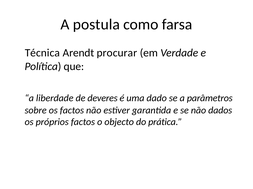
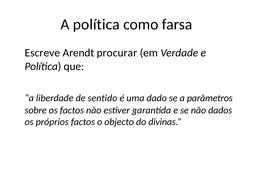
A postula: postula -> política (96, 24)
Técnica: Técnica -> Escreve (42, 53)
deveres: deveres -> sentido (102, 99)
prática: prática -> divinas (165, 122)
